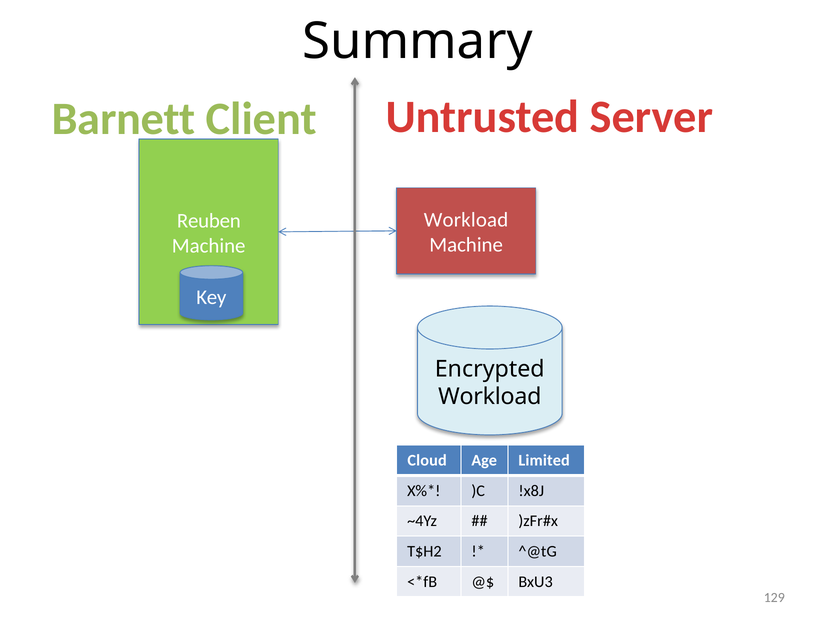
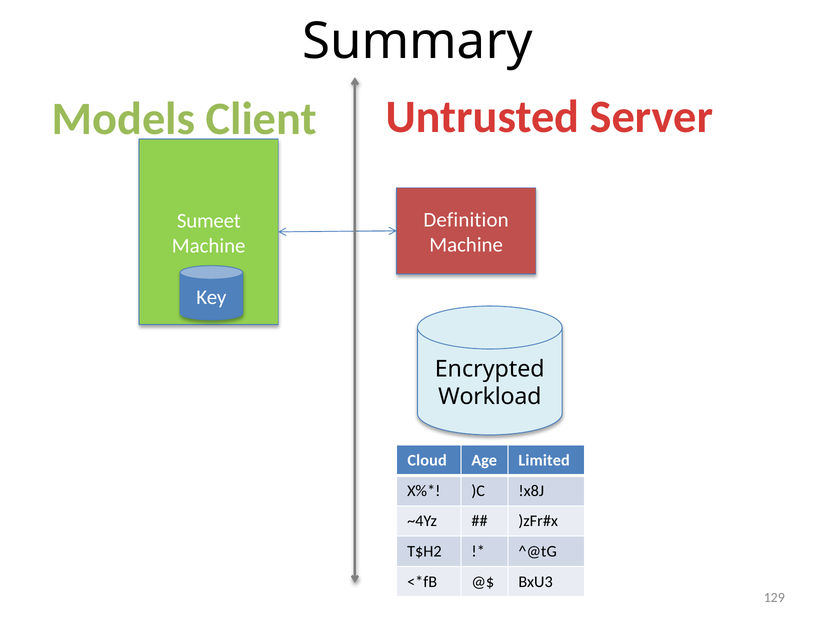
Barnett: Barnett -> Models (124, 119)
Workload: Workload -> Definition (466, 220)
Reuben: Reuben -> Sumeet (209, 221)
